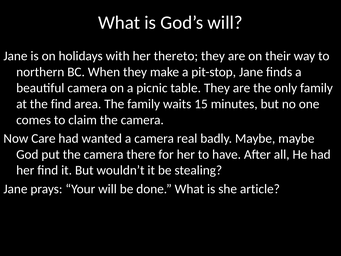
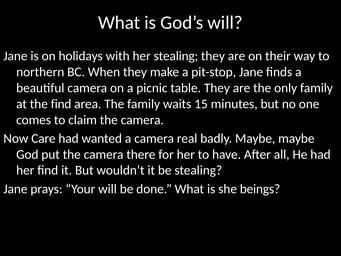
her thereto: thereto -> stealing (176, 56)
article: article -> beings (260, 189)
